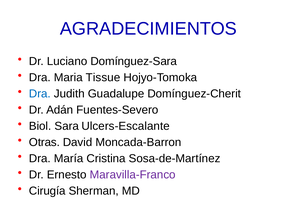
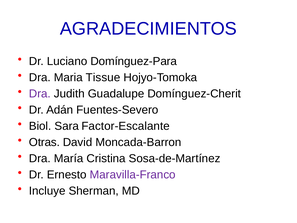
Domínguez-Sara: Domínguez-Sara -> Domínguez-Para (134, 61)
Dra colour: blue -> purple (40, 94)
Ulcers-Escalante: Ulcers-Escalante -> Factor-Escalante (126, 126)
Cirugía: Cirugía -> Incluye (47, 191)
